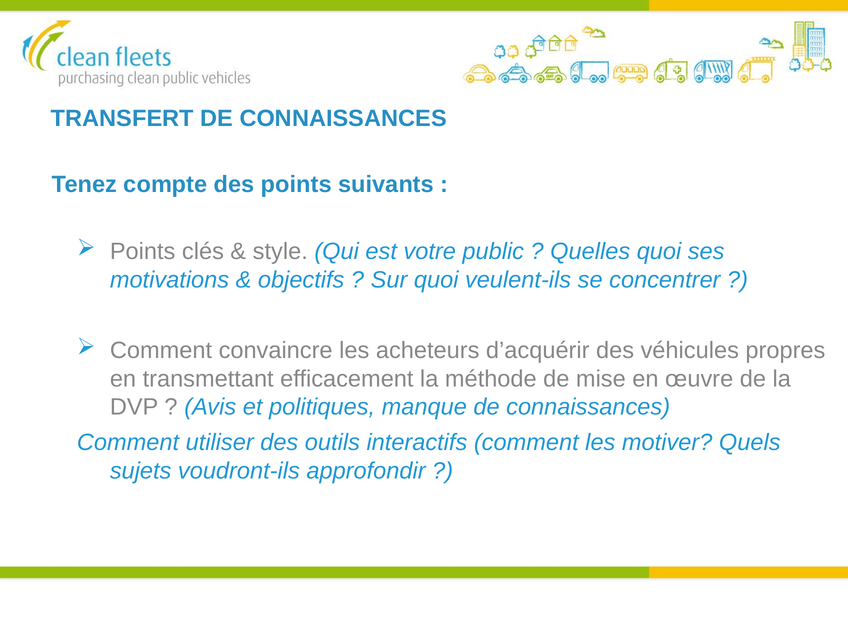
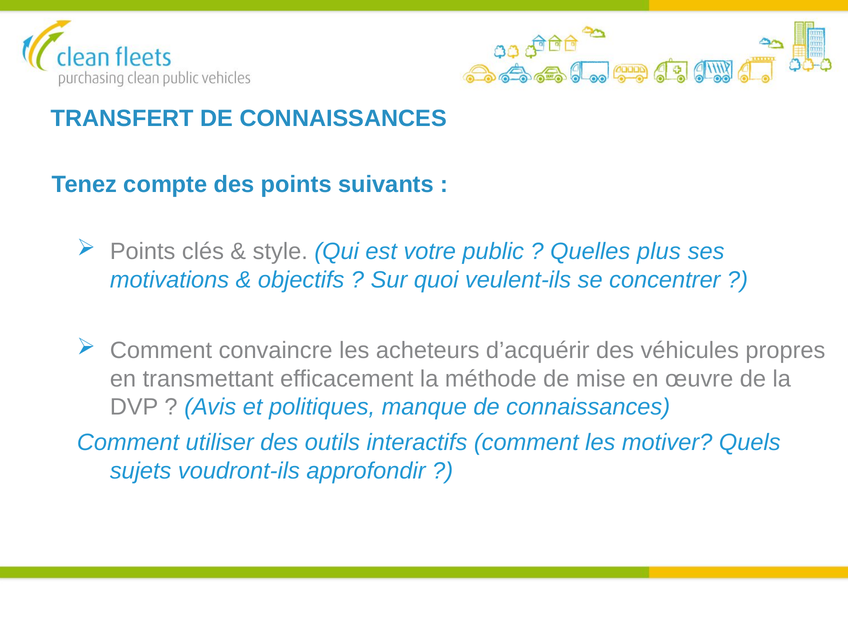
Quelles quoi: quoi -> plus (659, 252)
